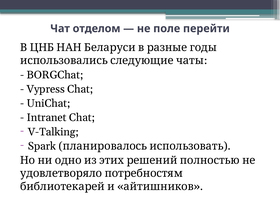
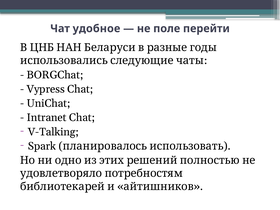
отделом: отделом -> удобное (96, 29)
